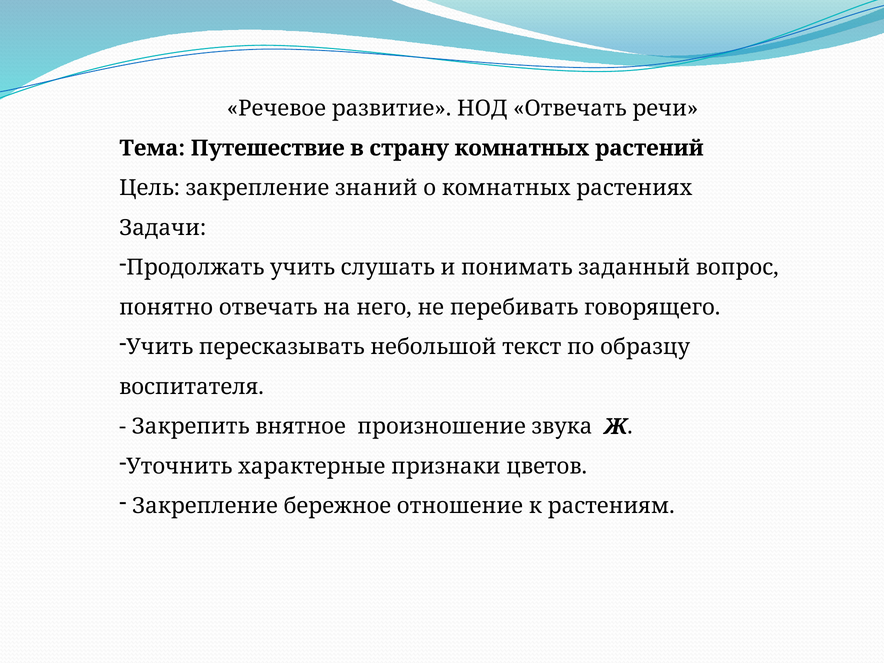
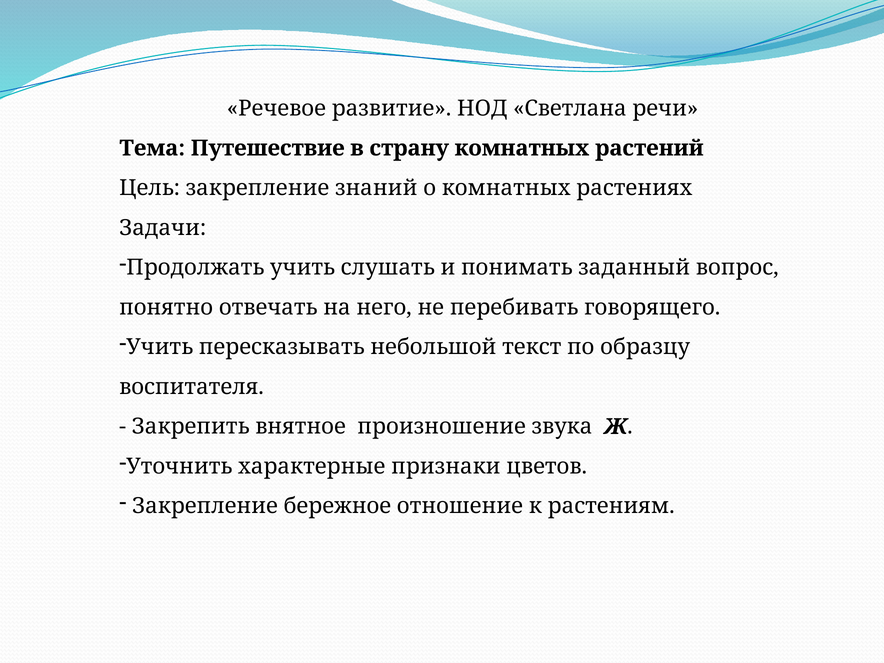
НОД Отвечать: Отвечать -> Светлана (570, 108)
